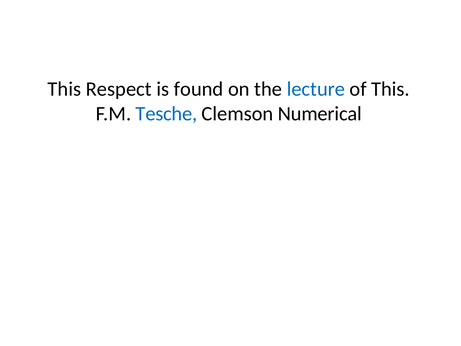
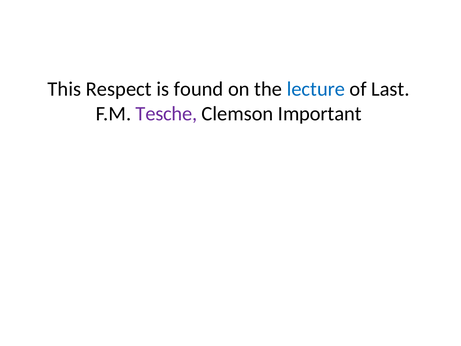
of This: This -> Last (390, 89)
Tesche colour: blue -> purple (166, 114)
Numerical: Numerical -> Important (320, 114)
